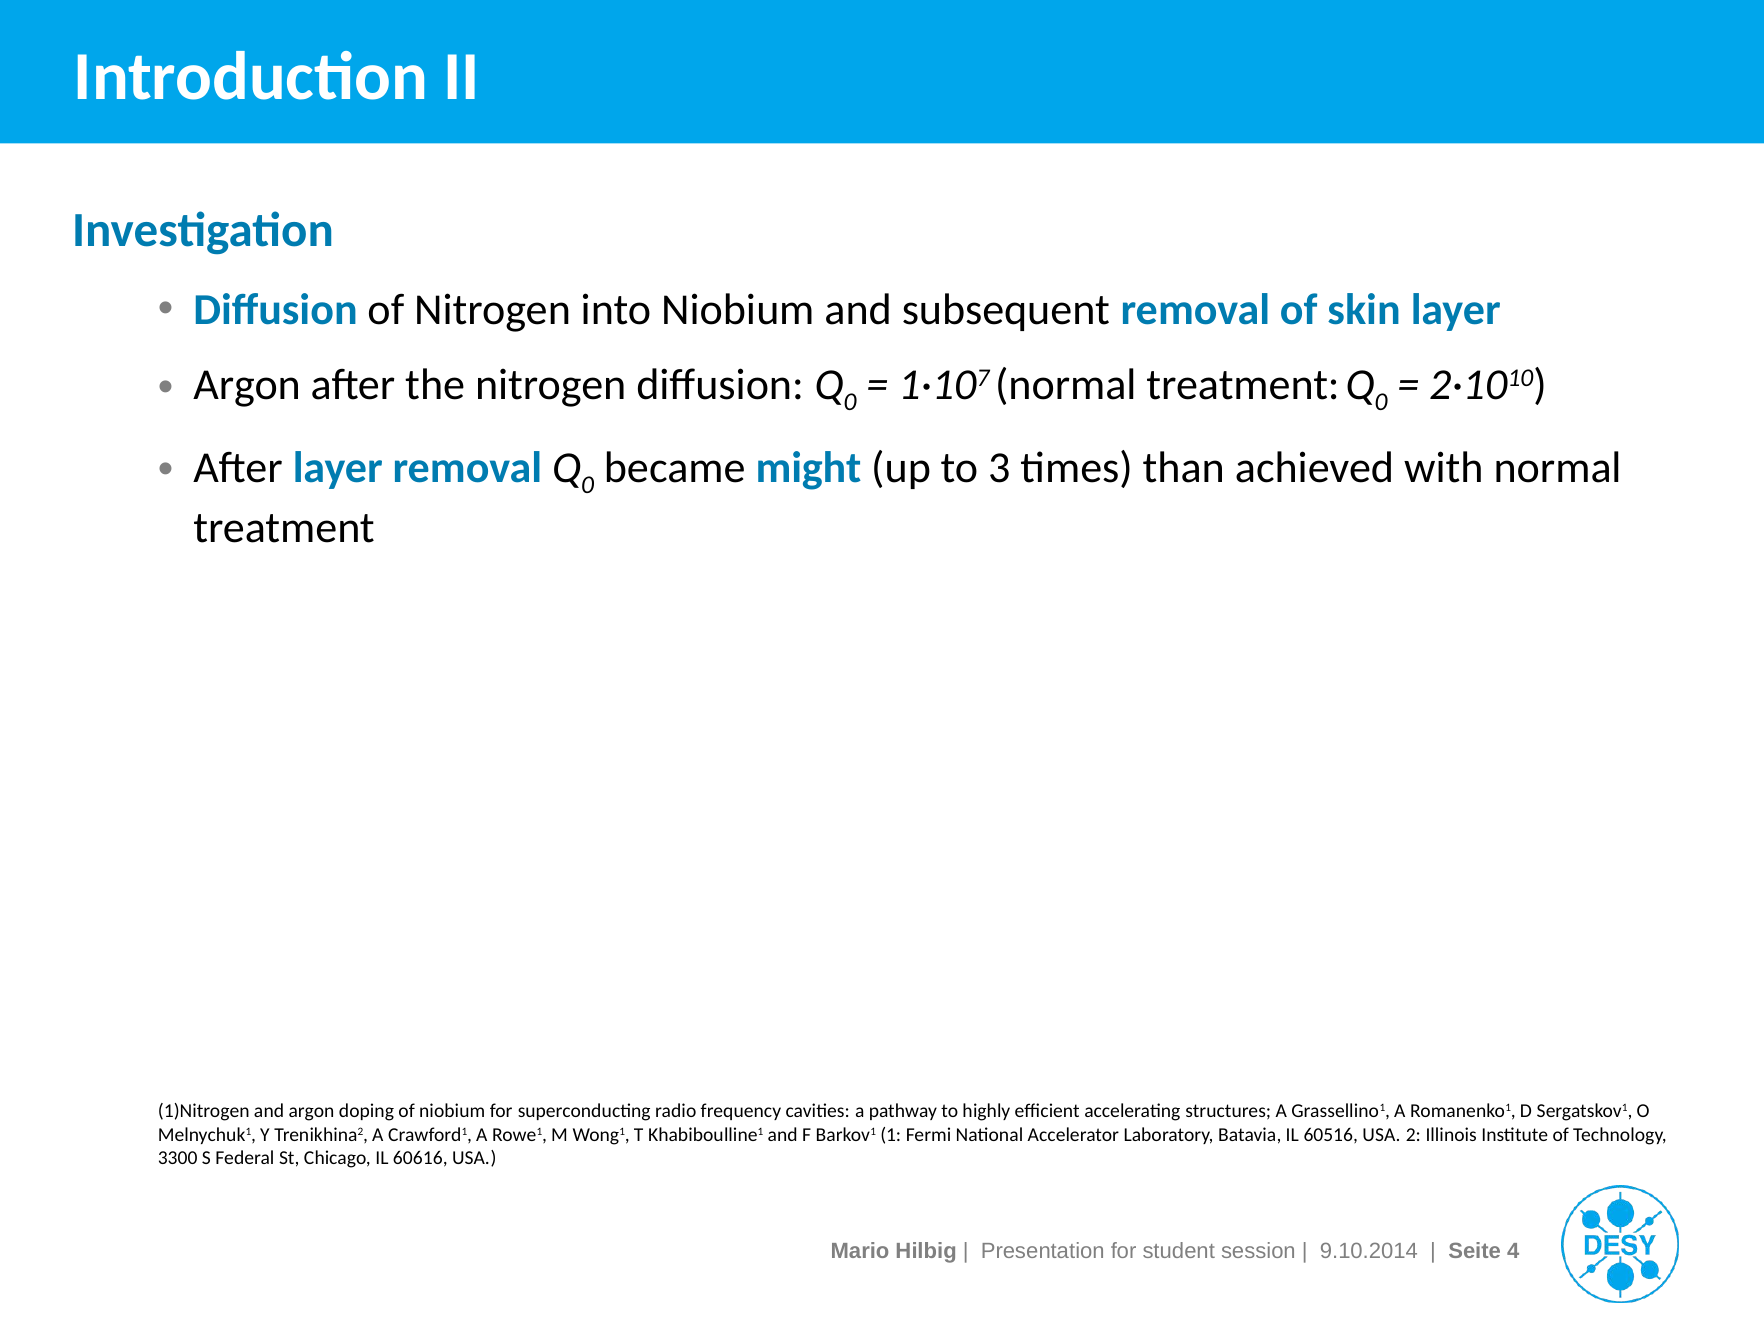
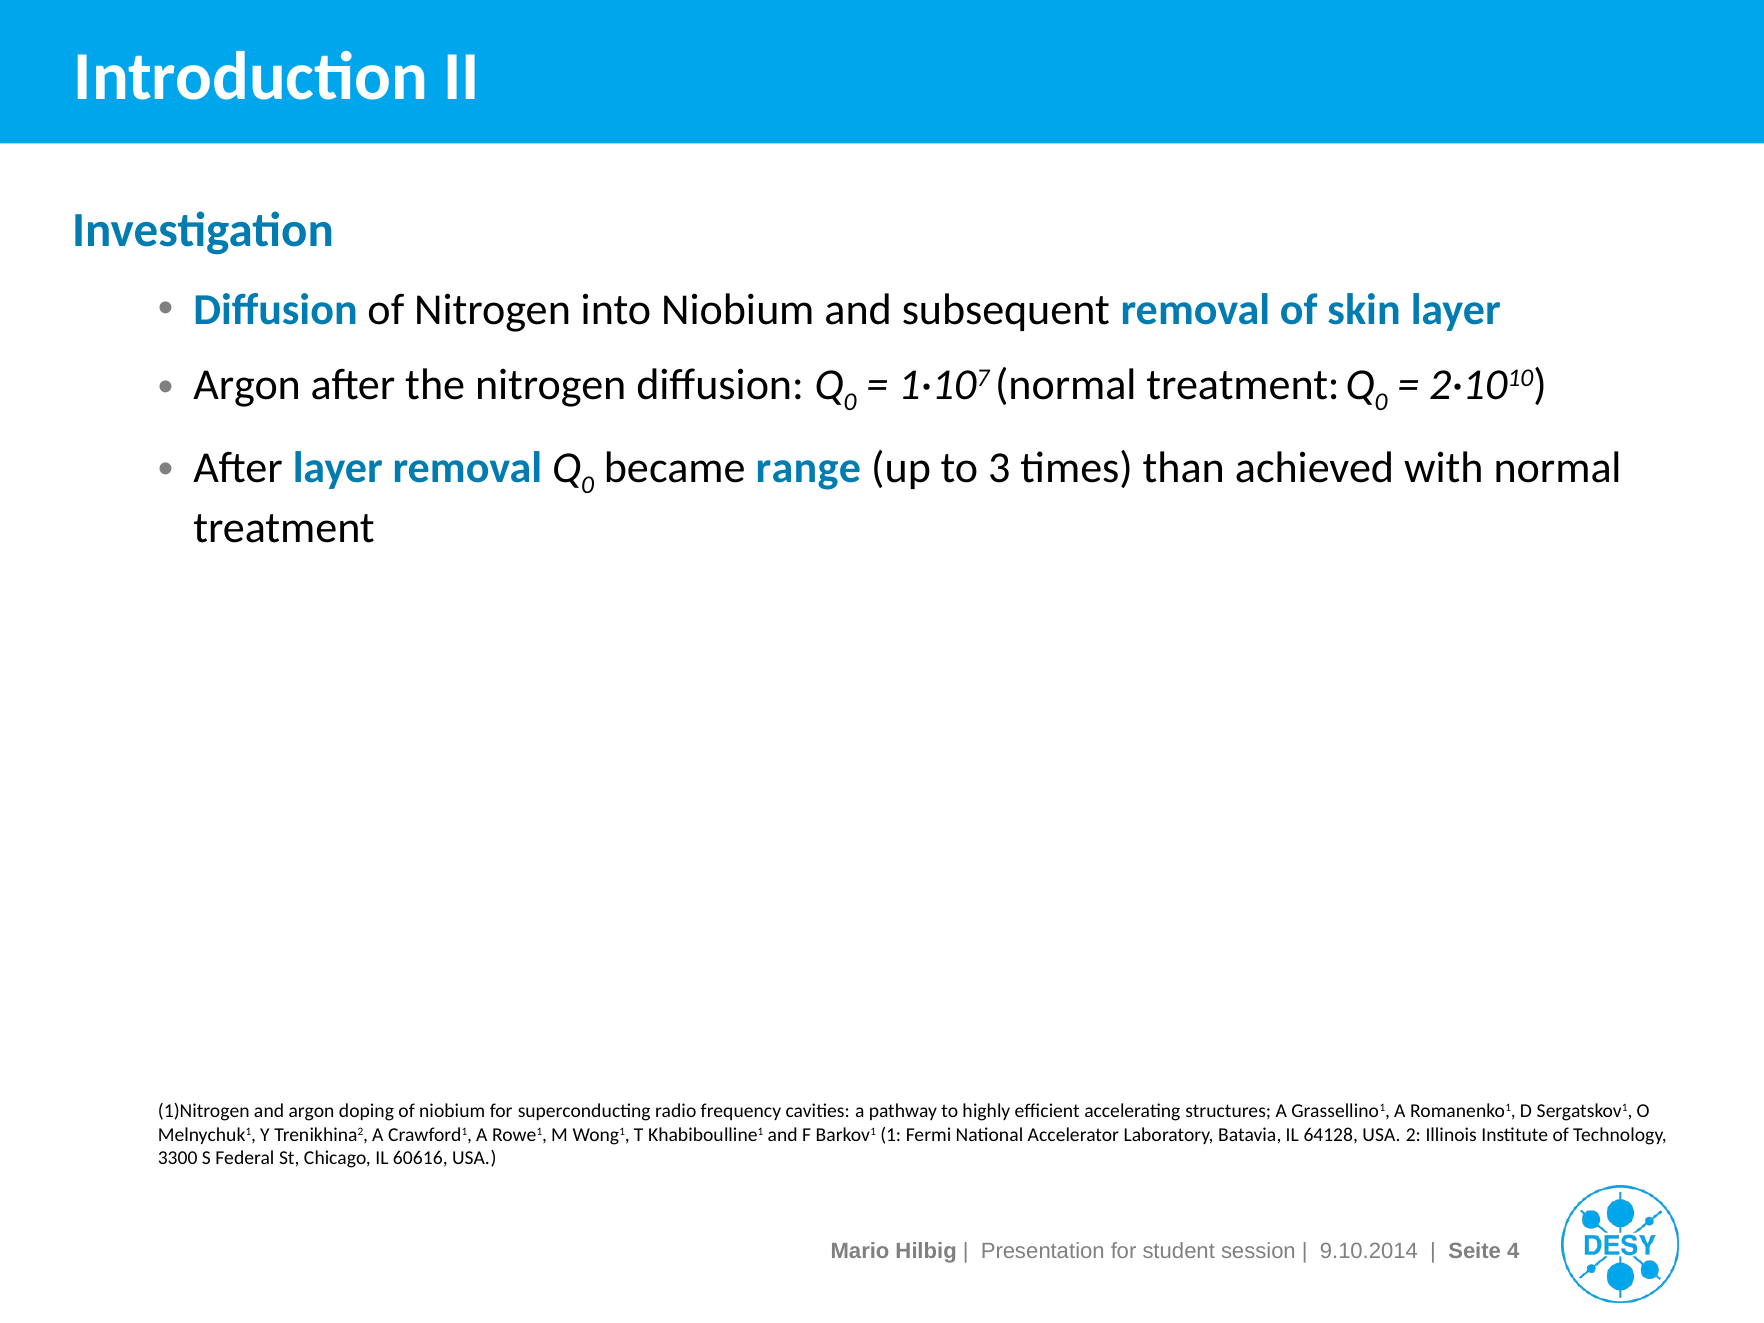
might: might -> range (808, 468)
60516: 60516 -> 64128 (1331, 1135)
